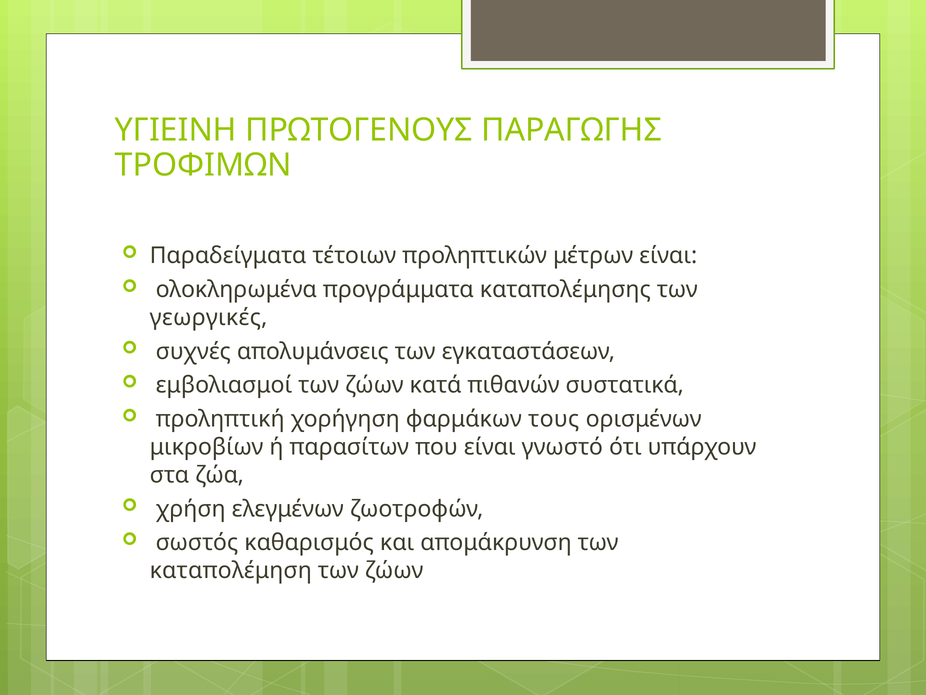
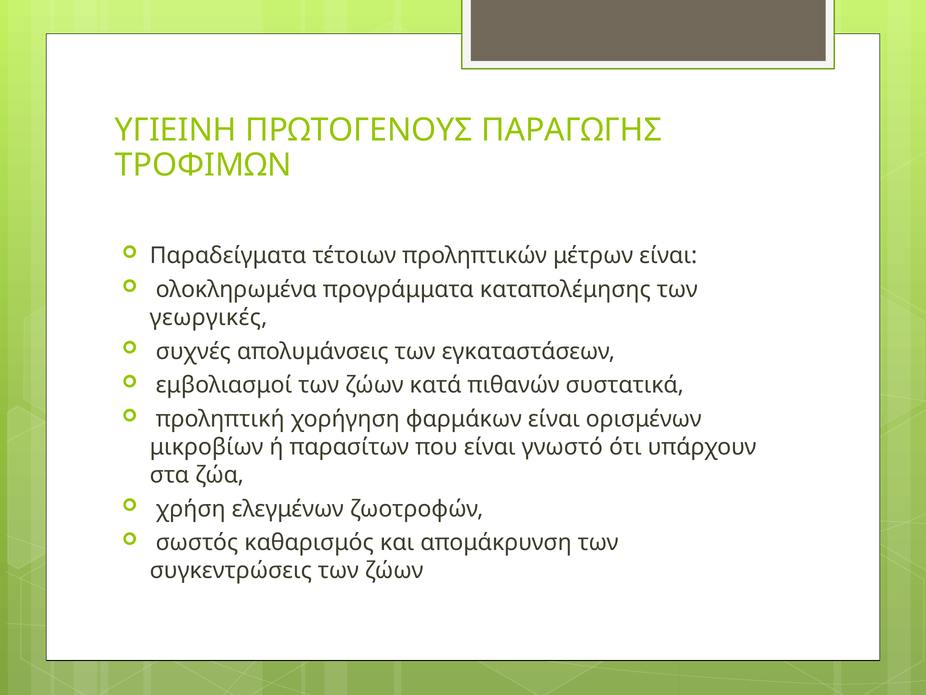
φαρμάκων τους: τους -> είναι (554, 419)
καταπολέμηση: καταπολέμηση -> συγκεντρώσεις (231, 570)
